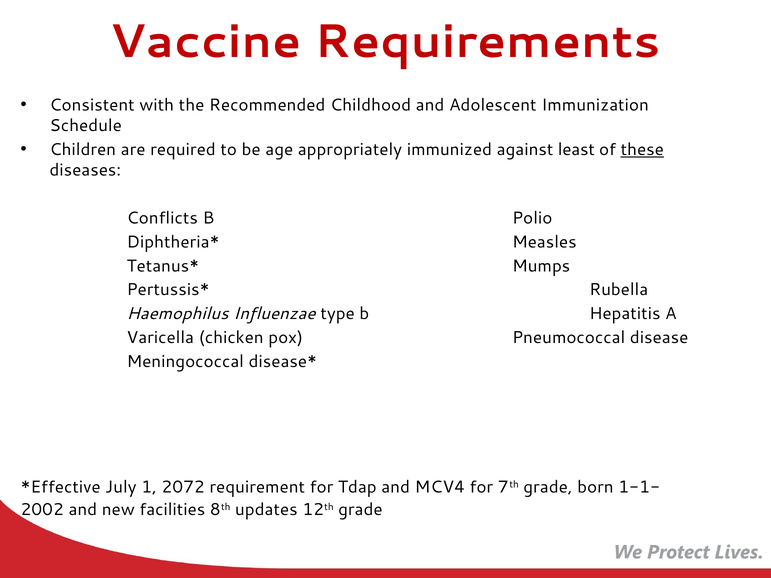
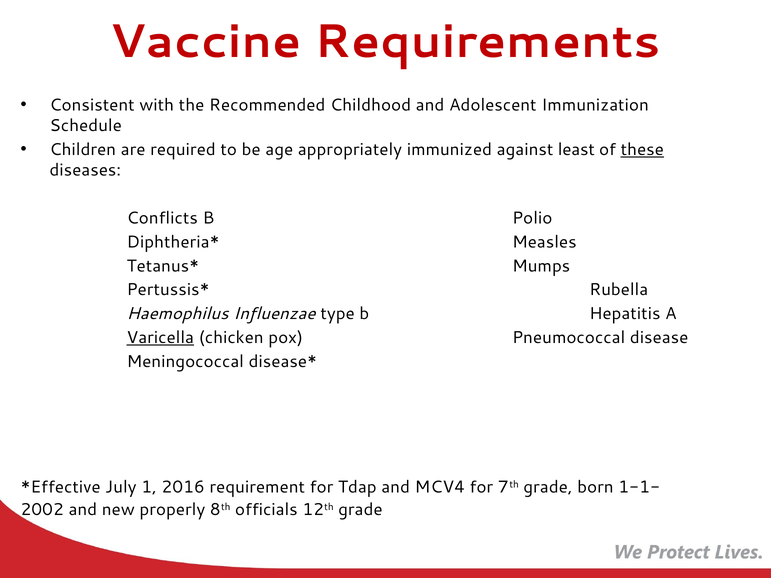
Varicella underline: none -> present (160, 338)
2072: 2072 -> 2016 (183, 487)
facilities: facilities -> properly (172, 510)
updates: updates -> officials (266, 510)
